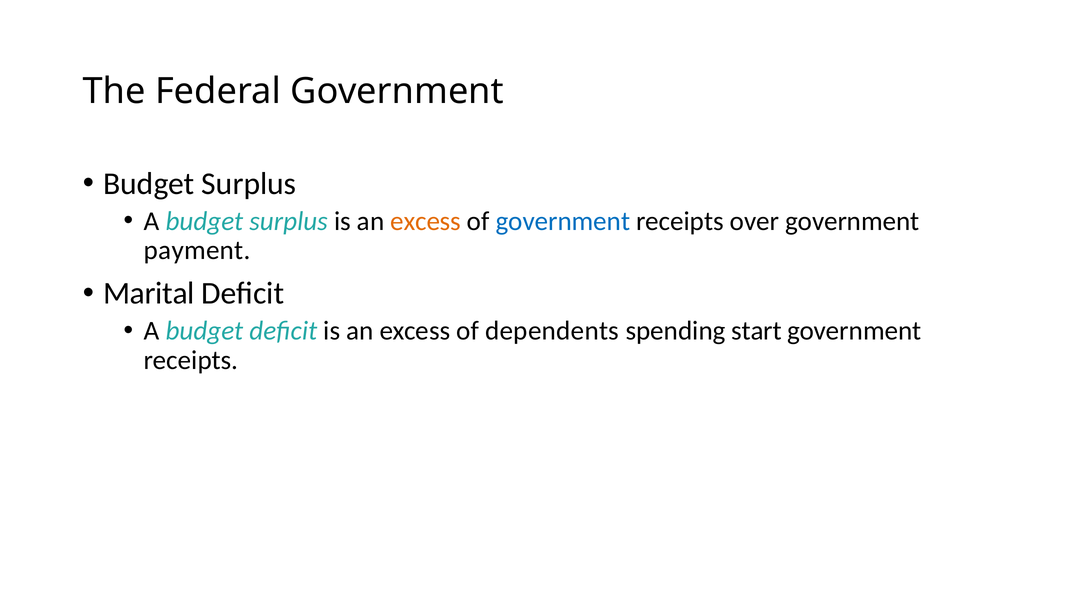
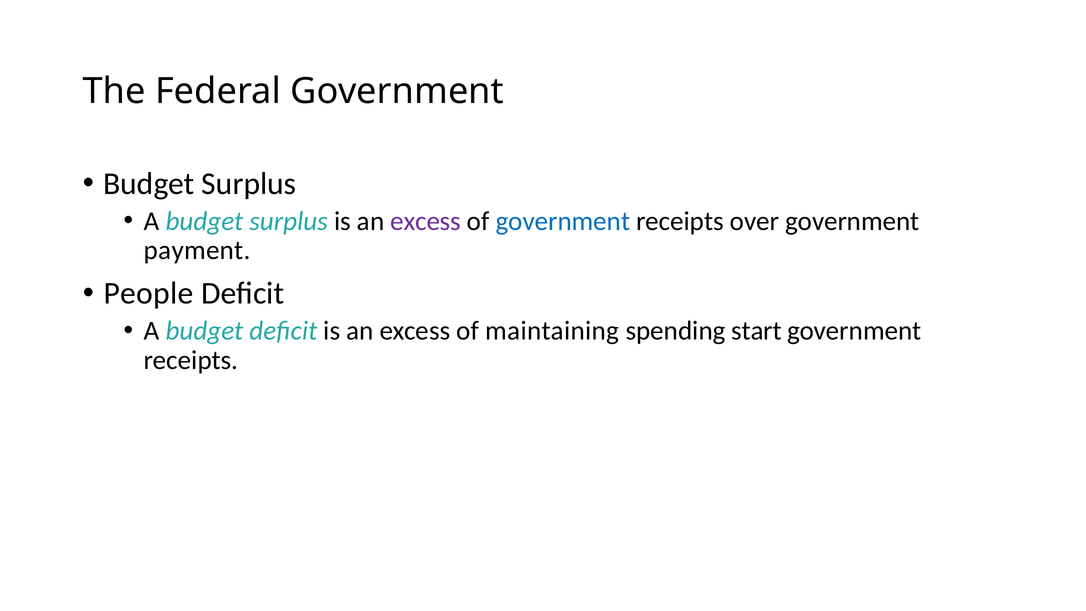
excess colour: orange -> purple (426, 221)
Marital: Marital -> People (149, 293)
dependents: dependents -> maintaining (552, 331)
